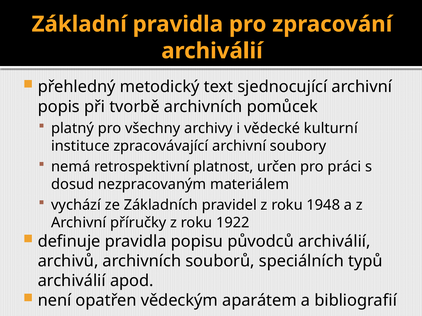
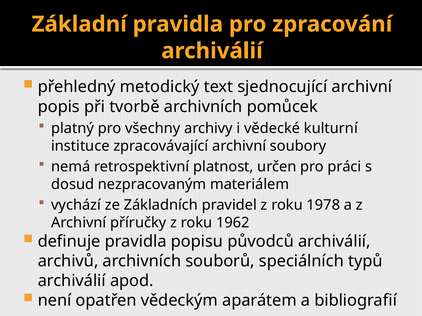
1948: 1948 -> 1978 (323, 205)
1922: 1922 -> 1962 (233, 223)
